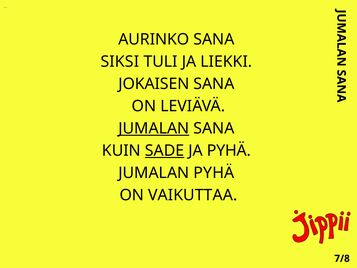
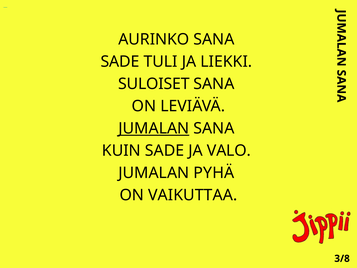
SIKSI: SIKSI -> SADE (120, 62)
JOKAISEN: JOKAISEN -> SULOISET (154, 84)
SADE underline: present -> none (165, 151)
JA PYHÄ: PYHÄ -> VALO (229, 151)
7/8: 7/8 -> 3/8 (342, 258)
